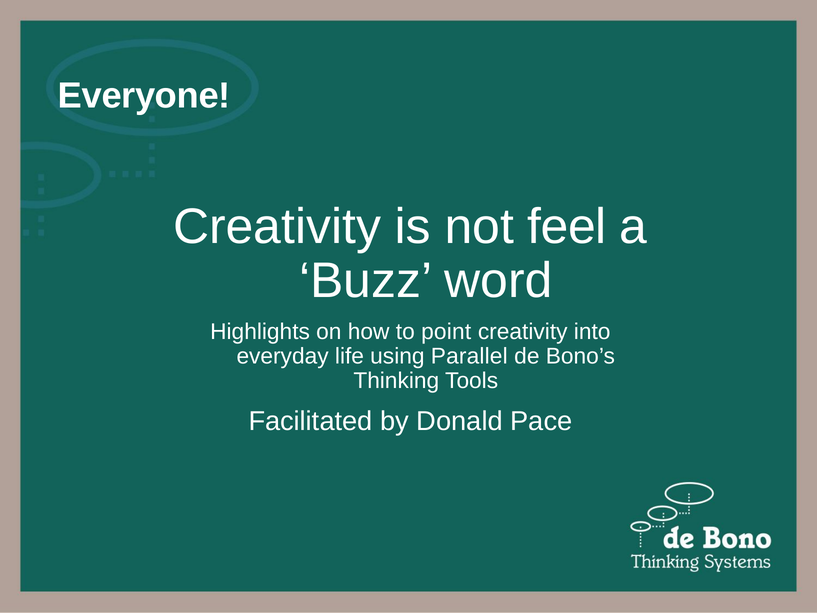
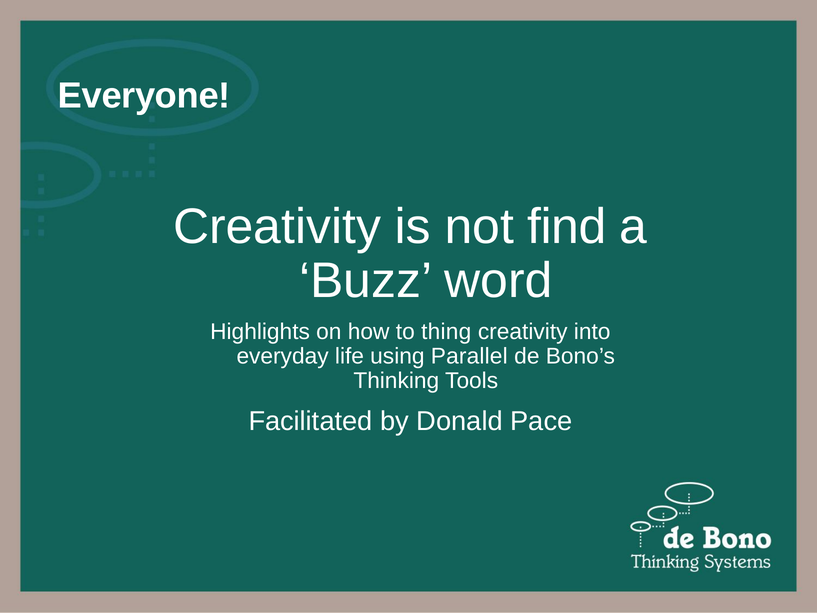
feel: feel -> find (567, 227)
point: point -> thing (446, 332)
